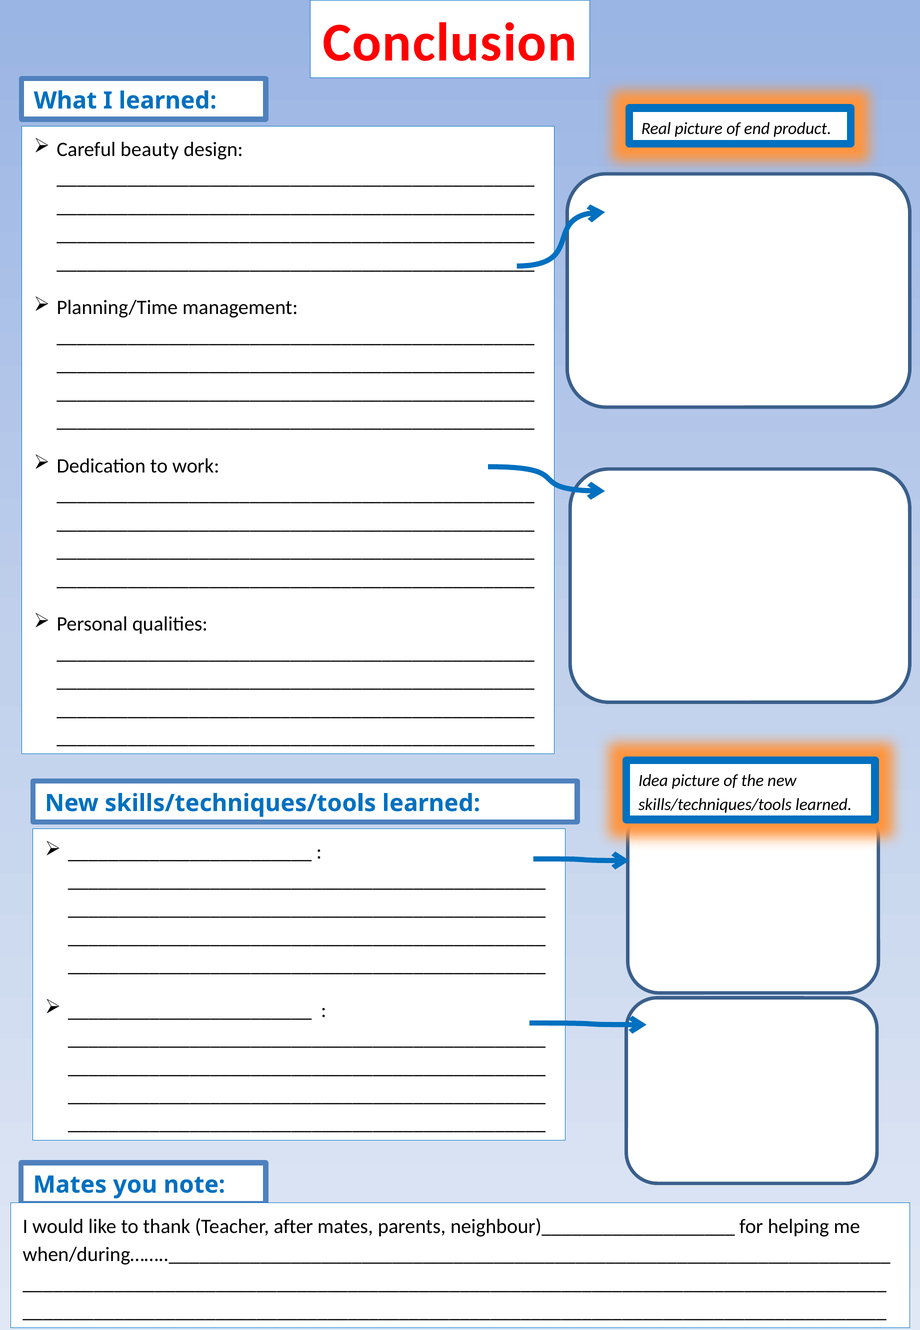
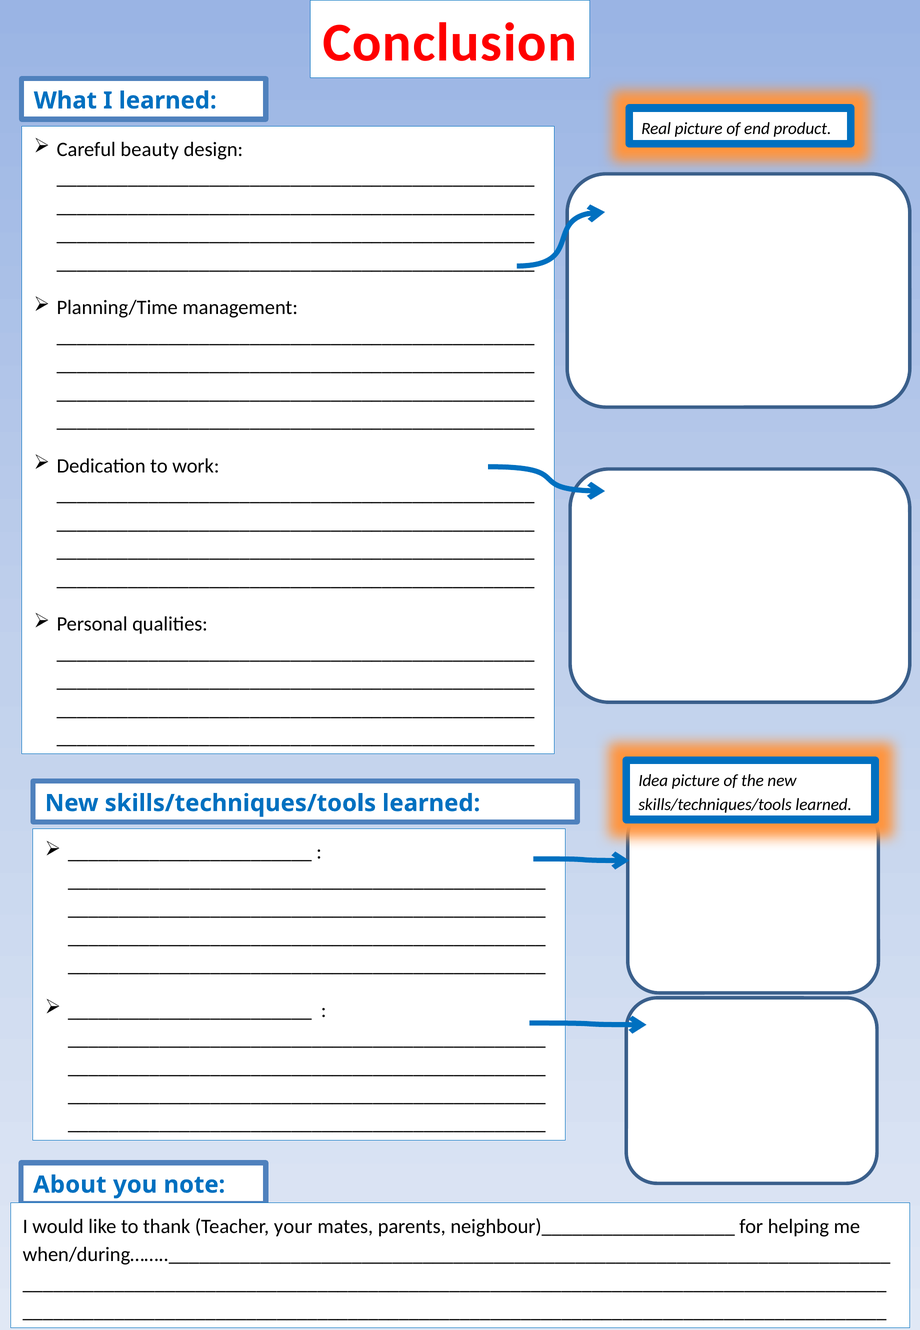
Mates: Mates -> About (70, 1184)
after: after -> your (293, 1225)
